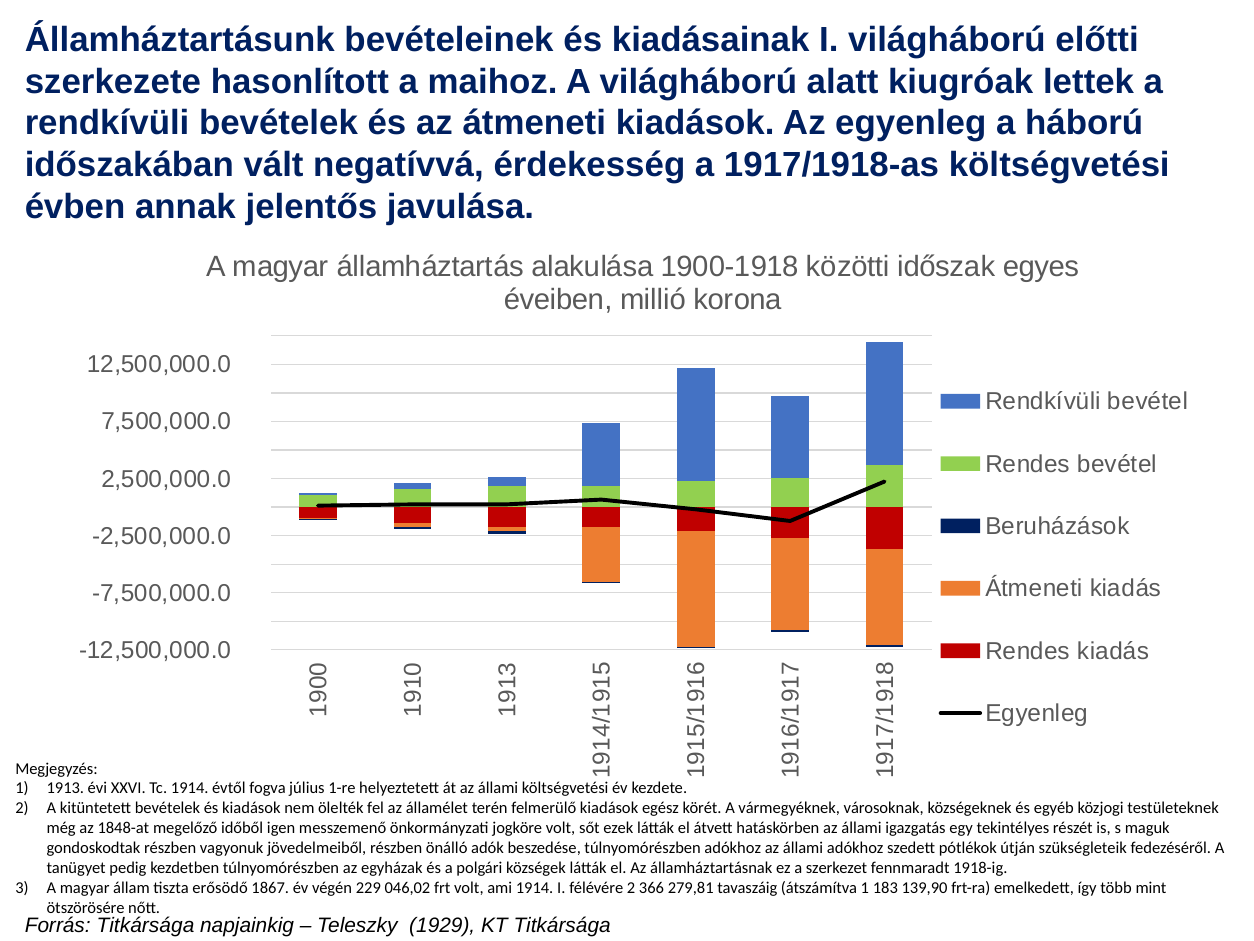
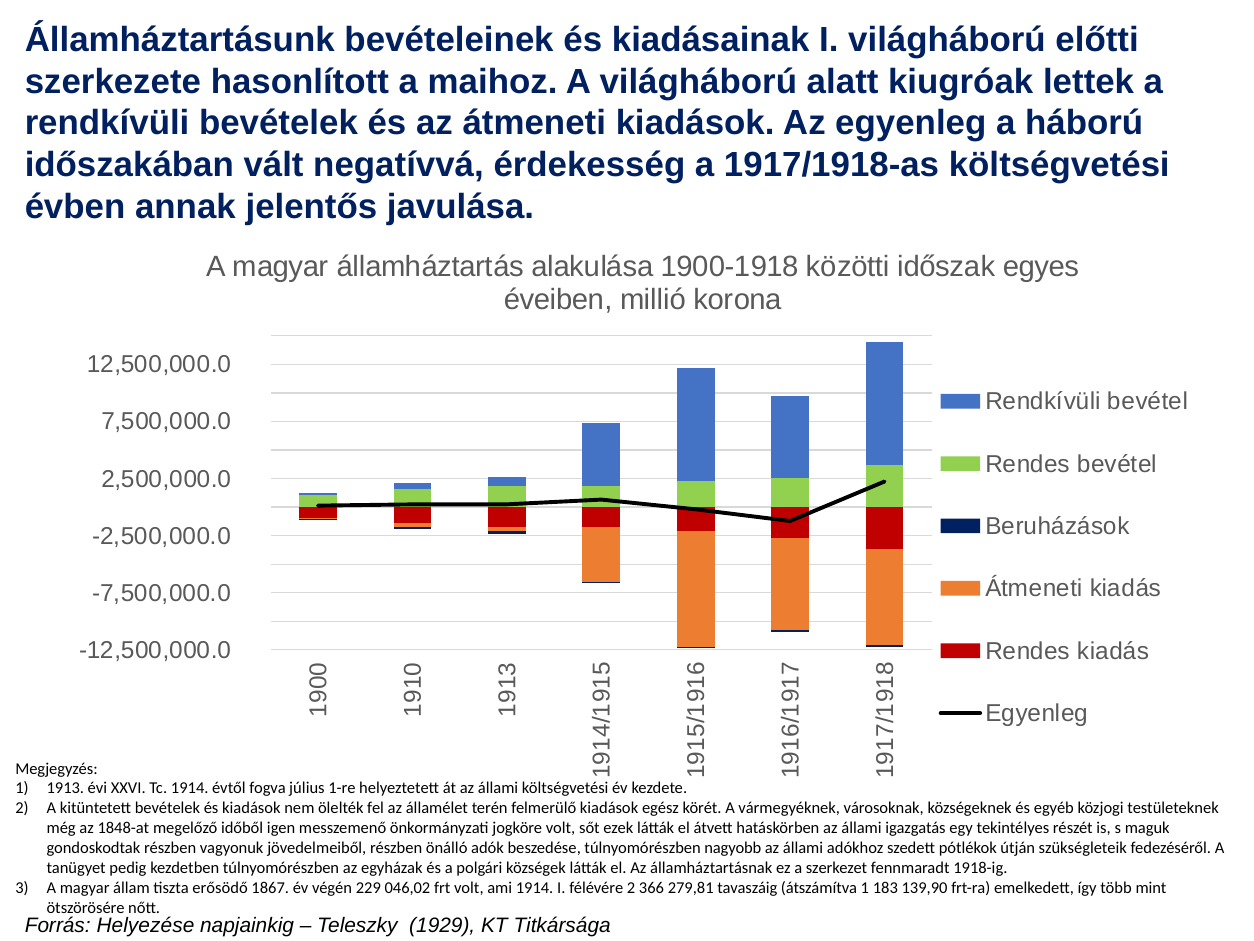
túlnyomórészben adókhoz: adókhoz -> nagyobb (733, 848)
Forrás Titkársága: Titkársága -> Helyezése (145, 925)
